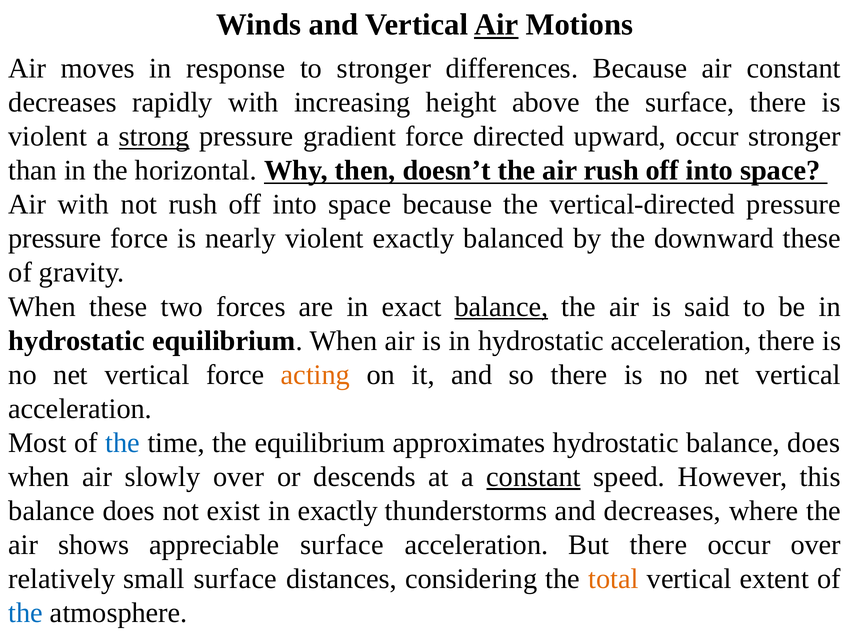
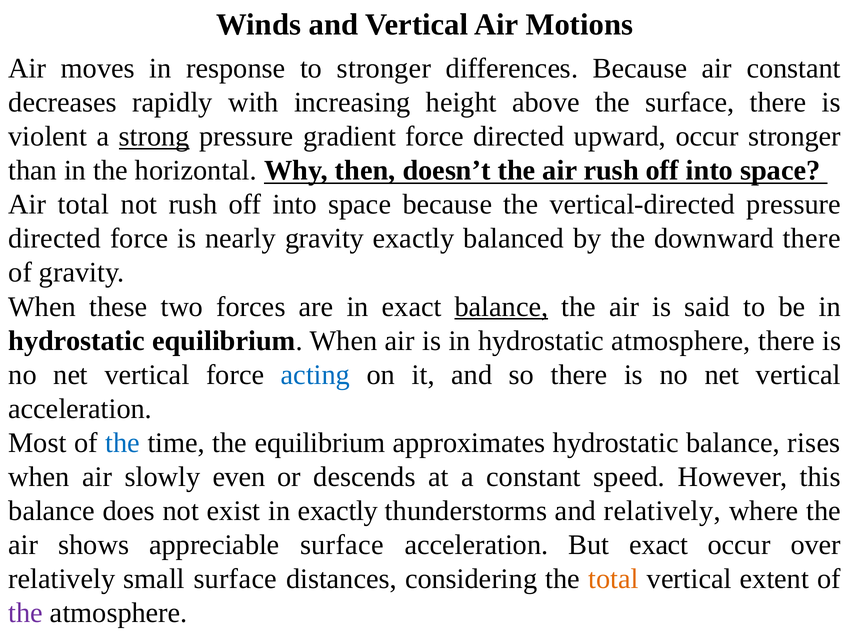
Air underline: present -> none (496, 25)
Air with: with -> total (83, 204)
pressure: pressure -> directed (55, 238)
nearly violent: violent -> gravity (324, 238)
downward these: these -> there (812, 238)
hydrostatic acceleration: acceleration -> atmosphere (681, 340)
acting colour: orange -> blue (316, 374)
hydrostatic balance does: does -> rises (814, 442)
slowly over: over -> even (239, 476)
constant underline: present -> none (534, 476)
and decreases: decreases -> relatively (662, 510)
But there: there -> exact (659, 544)
the colour: blue -> purple (26, 612)
